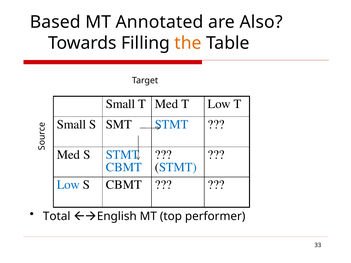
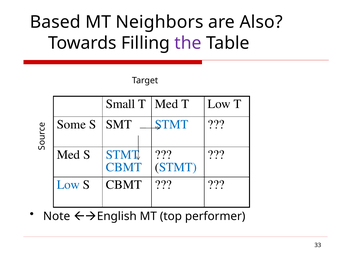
Annotated: Annotated -> Neighbors (160, 22)
the colour: orange -> purple (188, 43)
Small: Small -> Some (71, 125)
Total: Total -> Note (57, 216)
